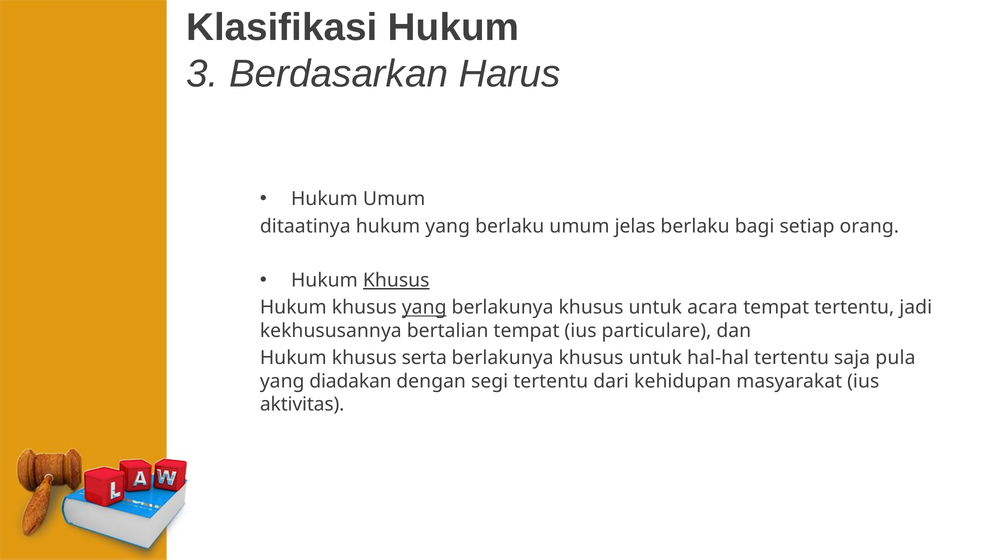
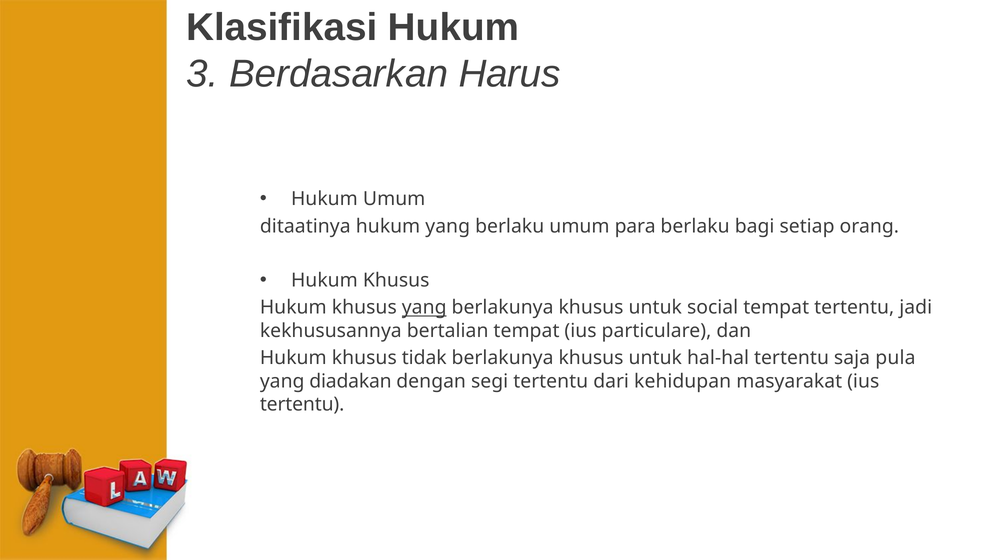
jelas: jelas -> para (635, 226)
Khusus underline: present -> none (396, 281)
acara: acara -> social (713, 308)
serta: serta -> tidak (424, 358)
aktivitas: aktivitas -> tertentu (302, 405)
